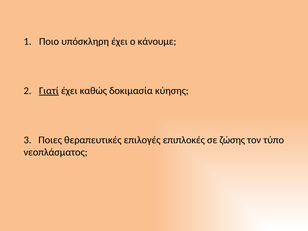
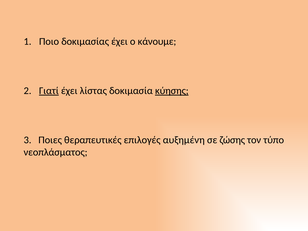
υπόσκληρη: υπόσκληρη -> δοκιμασίας (85, 41)
καθώς: καθώς -> λίστας (93, 91)
κύησης underline: none -> present (172, 91)
επιπλοκές: επιπλοκές -> αυξημένη (184, 140)
